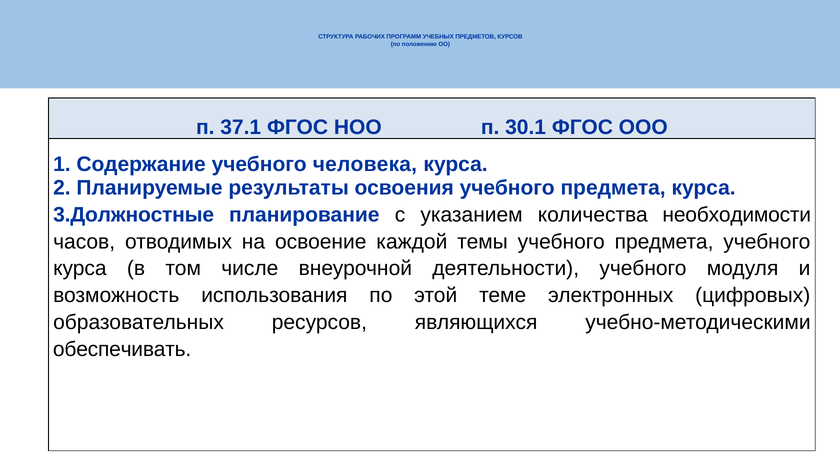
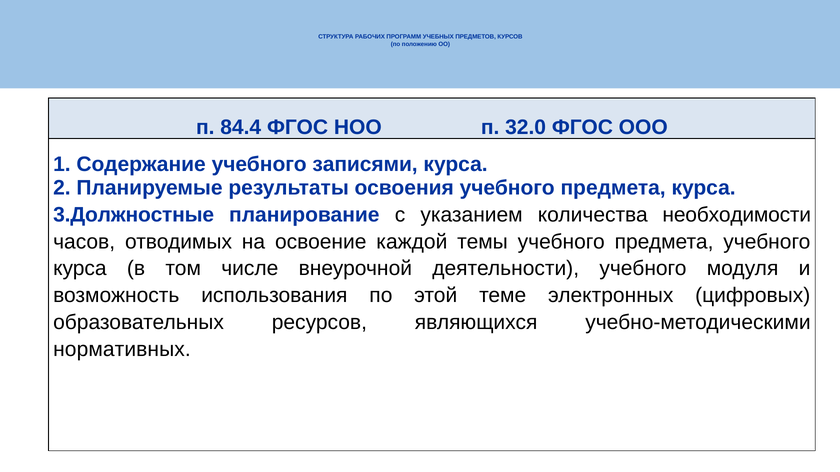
37.1: 37.1 -> 84.4 (241, 127)
30.1: 30.1 -> 32.0 (526, 127)
человека: человека -> записями (365, 165)
обеспечивать: обеспечивать -> нормативных (122, 350)
